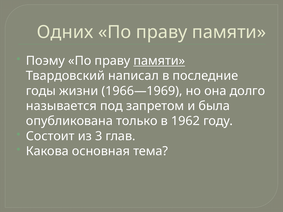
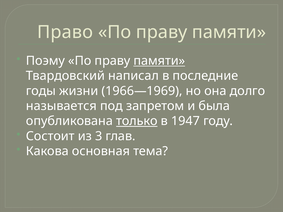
Одних: Одних -> Право (65, 32)
только underline: none -> present (137, 121)
1962: 1962 -> 1947 (186, 121)
